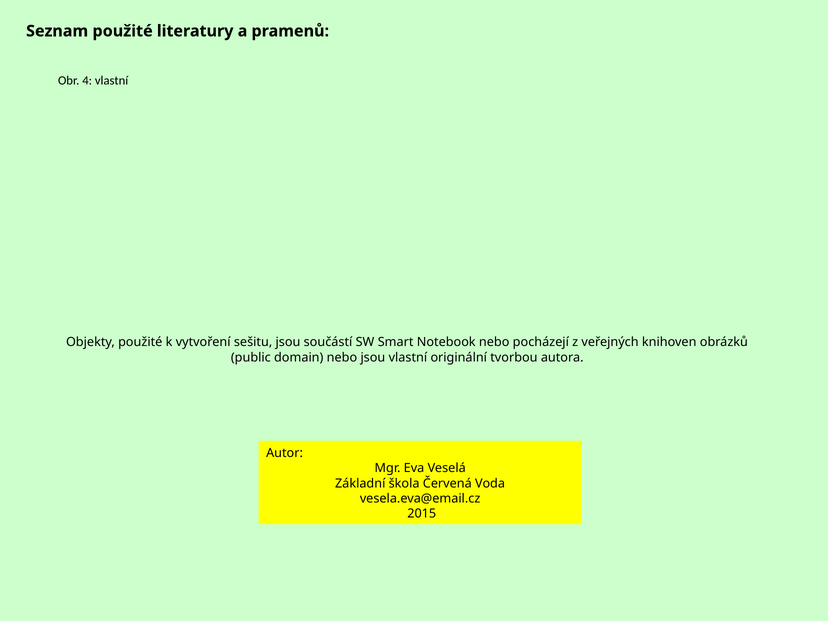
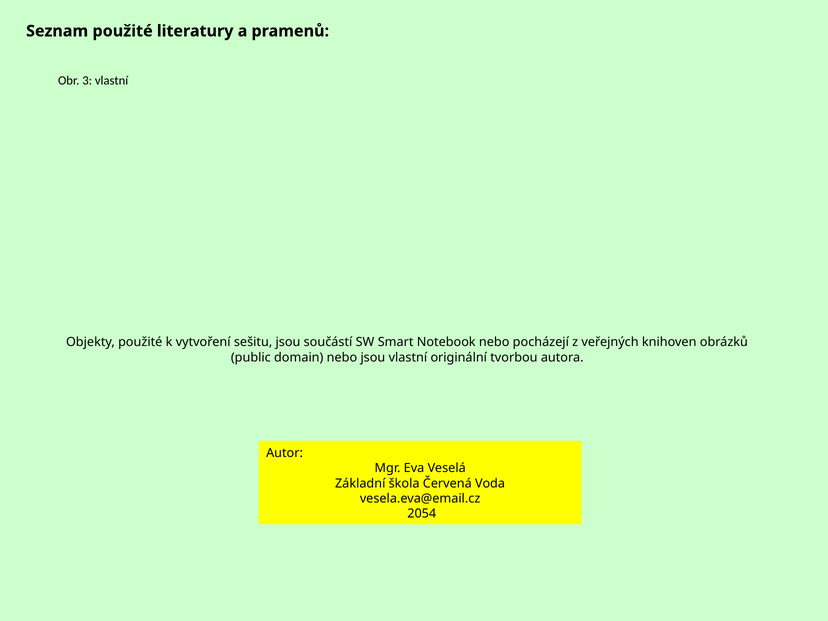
4: 4 -> 3 (87, 81)
2015: 2015 -> 2054 (422, 514)
